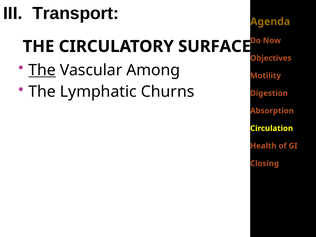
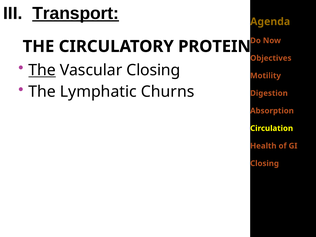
Transport underline: none -> present (76, 13)
SURFACE: SURFACE -> PROTEIN (215, 46)
Vascular Among: Among -> Closing (153, 70)
